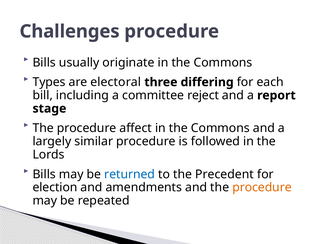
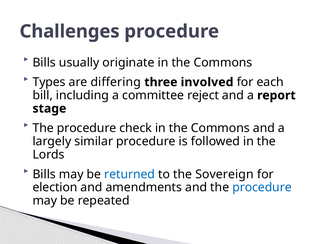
electoral: electoral -> differing (116, 82)
differing: differing -> involved (207, 82)
affect: affect -> check (136, 128)
Precedent: Precedent -> Sovereign (224, 175)
procedure colour: orange -> blue (262, 188)
